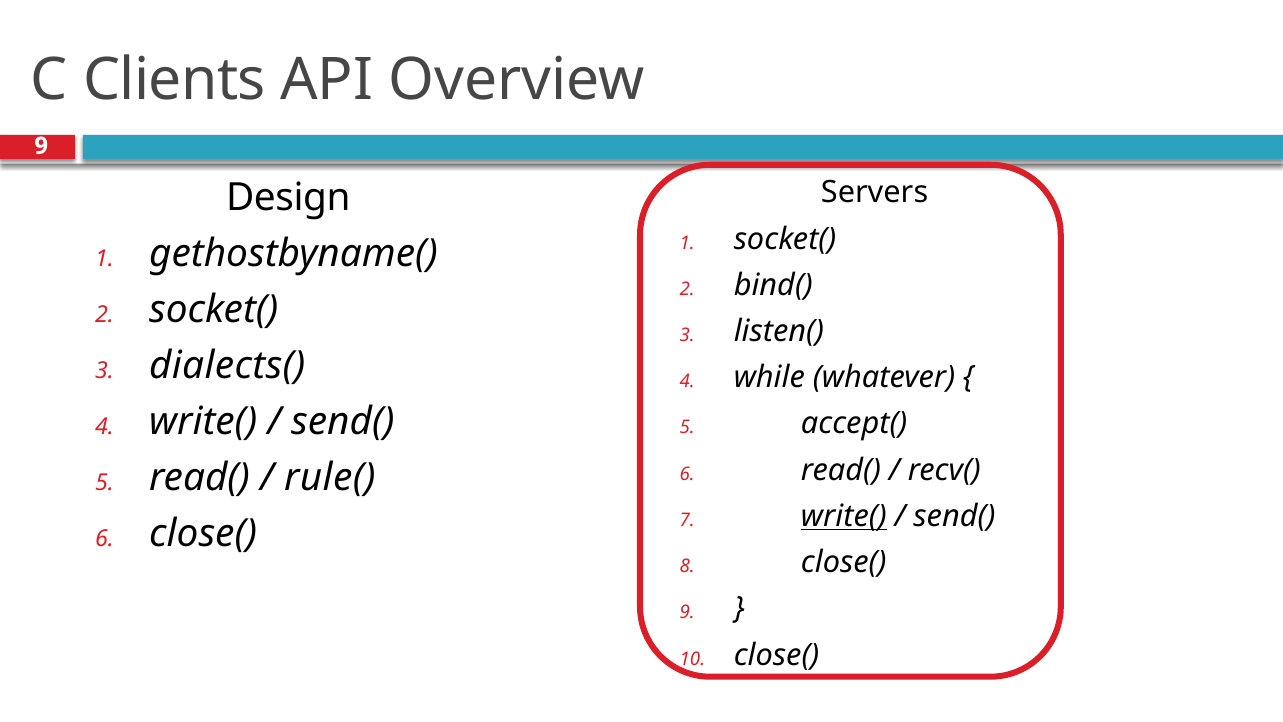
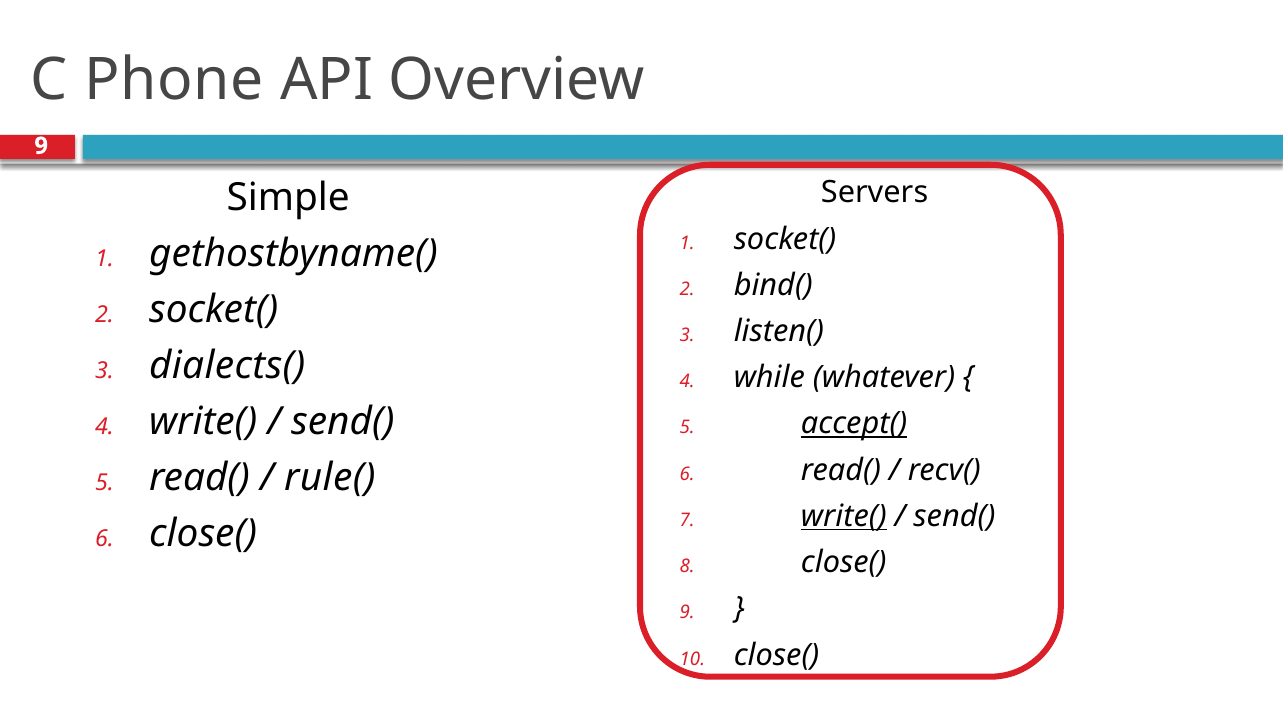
Clients: Clients -> Phone (174, 80)
Design: Design -> Simple (288, 198)
accept( underline: none -> present (854, 424)
